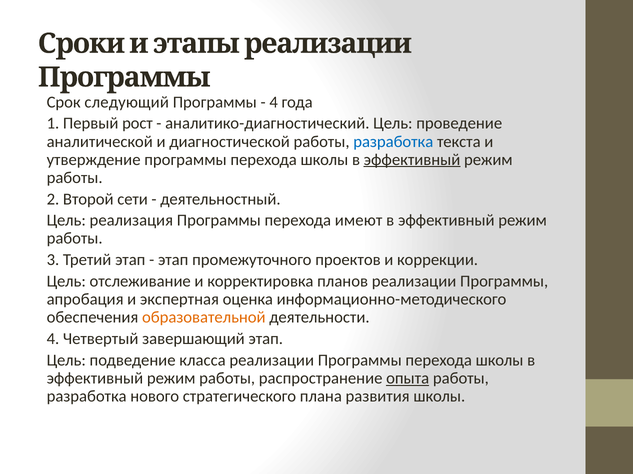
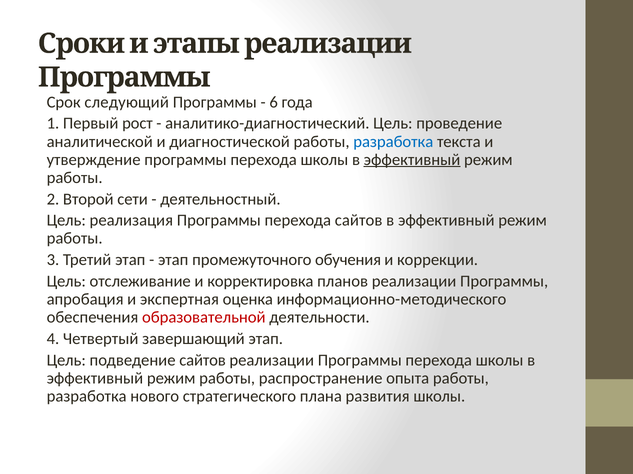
4: 4 -> 6 (274, 102)
перехода имеют: имеют -> сайтов (359, 221)
проектов: проектов -> обучения (348, 260)
образовательной colour: orange -> red (204, 318)
подведение класса: класса -> сайтов (203, 361)
опыта underline: present -> none (408, 379)
